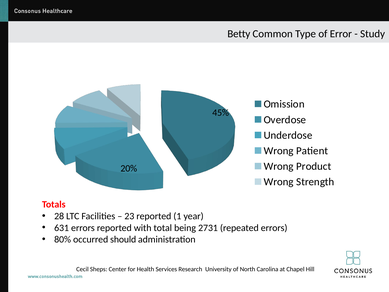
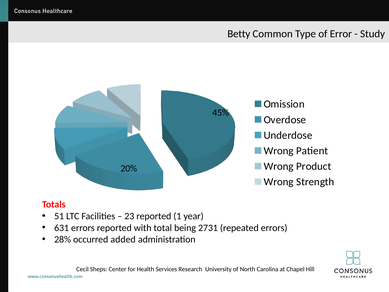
28: 28 -> 51 (59, 216)
80%: 80% -> 28% (63, 239)
should: should -> added (123, 239)
